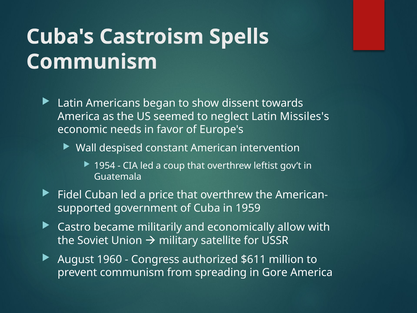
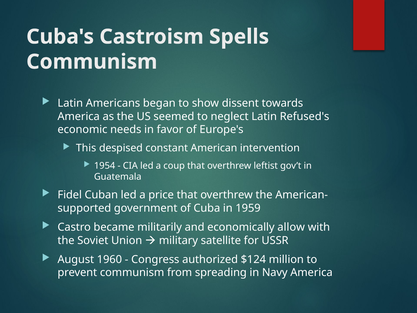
Missiles's: Missiles's -> Refused's (305, 116)
Wall: Wall -> This (86, 148)
$611: $611 -> $124 (253, 259)
Gore: Gore -> Navy (275, 272)
